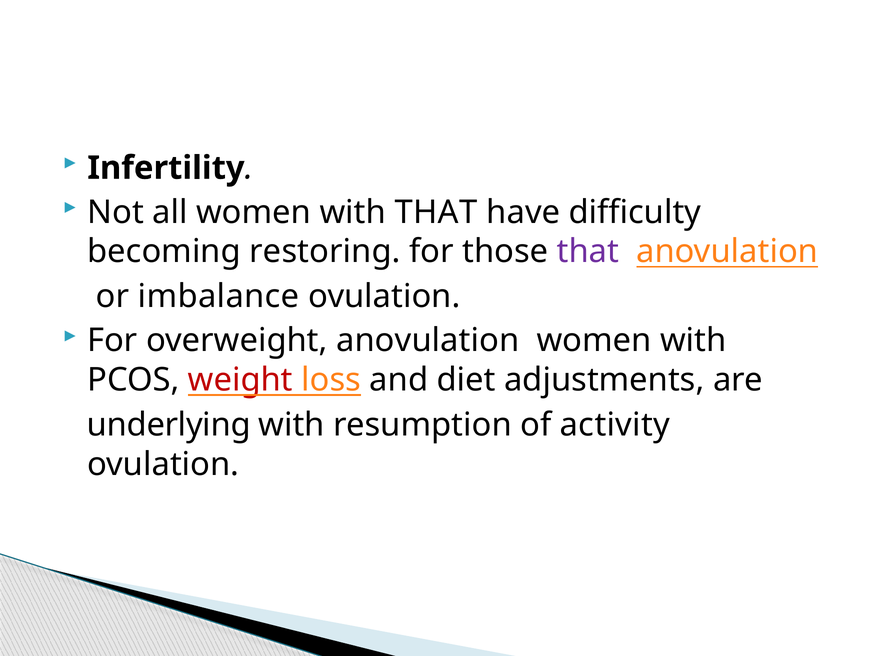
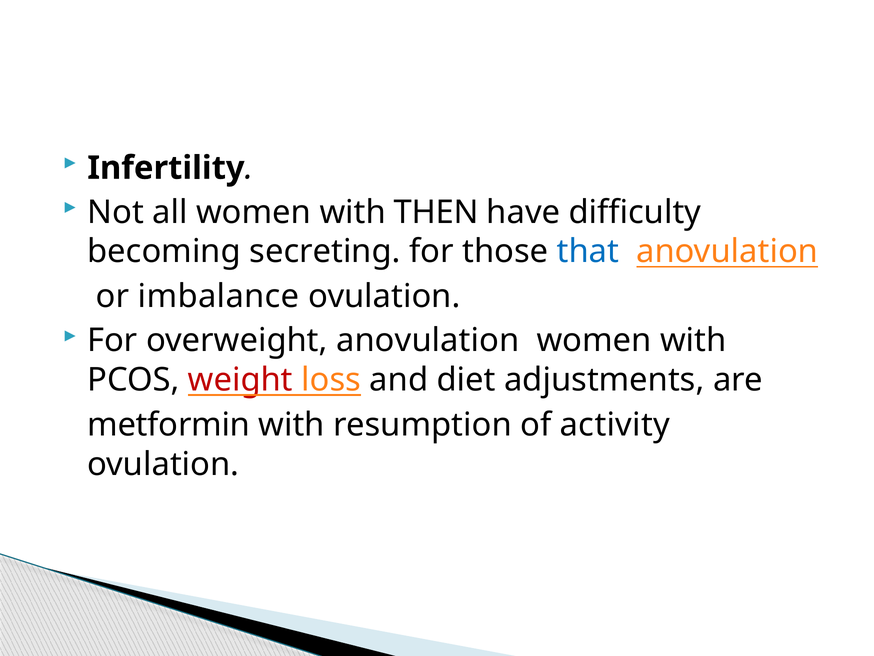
with THAT: THAT -> THEN (436, 212)
restoring: restoring -> secreting (325, 251)
that colour: purple -> blue (588, 251)
underlying: underlying -> metformin (169, 424)
